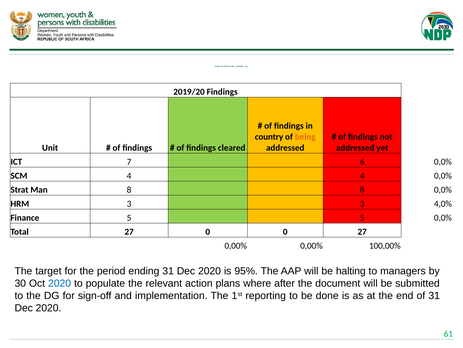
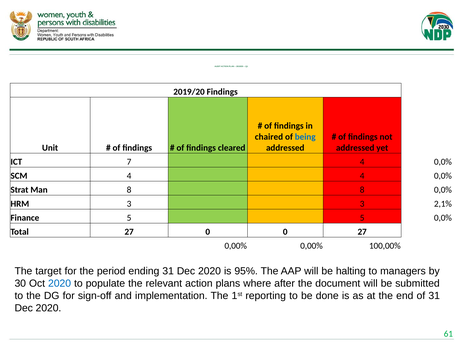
country: country -> chaired (269, 136)
being colour: orange -> blue (305, 136)
7 6: 6 -> 4 (362, 161)
4,0%: 4,0% -> 2,1% (443, 203)
